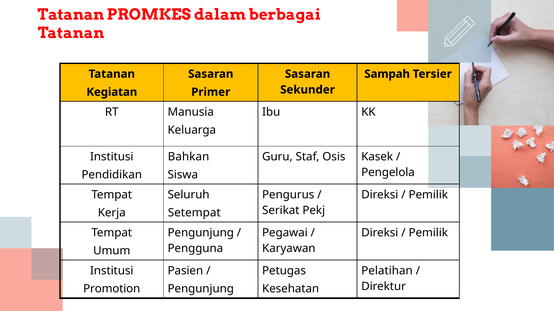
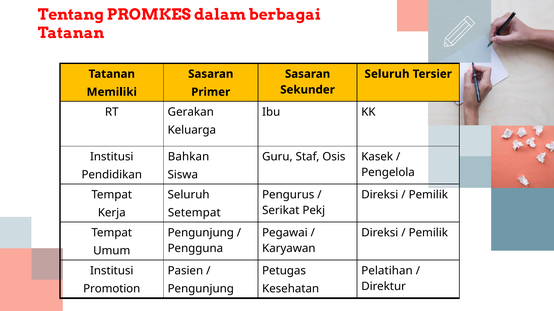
Tatanan: Tatanan -> Tentang (71, 15)
Sampah: Sampah -> Seluruh (387, 74)
Kegiatan: Kegiatan -> Memiliki (112, 92)
Manusia: Manusia -> Gerakan (191, 112)
